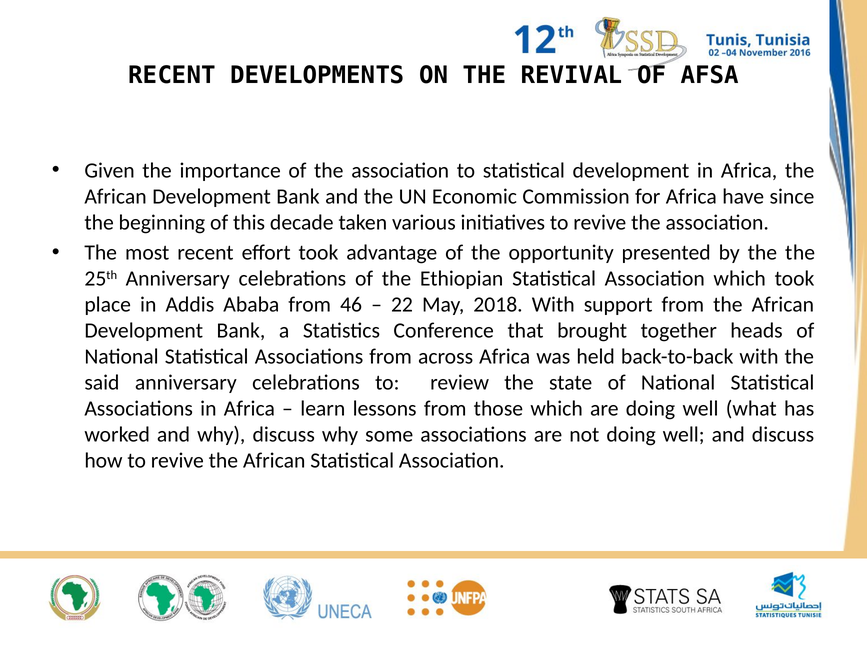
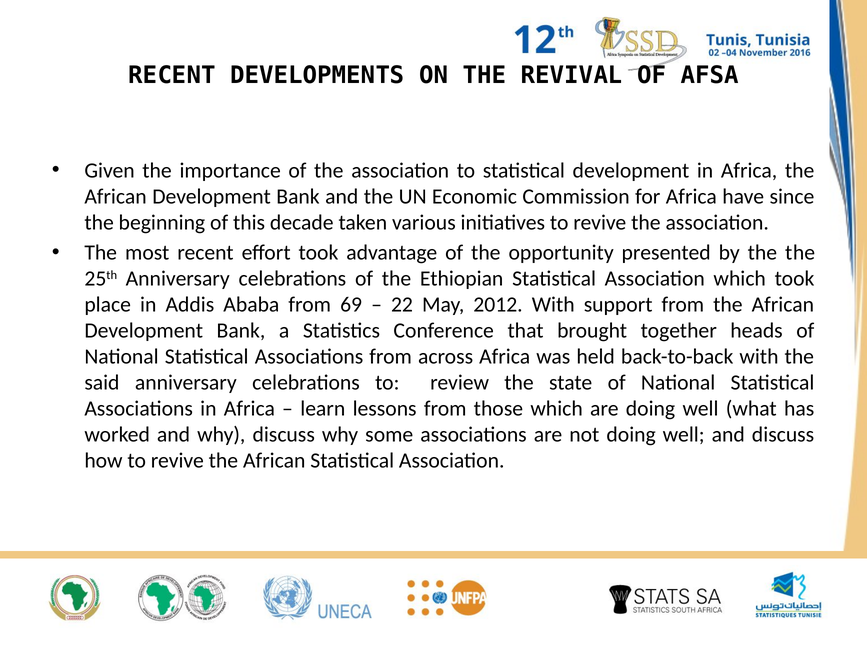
46: 46 -> 69 (351, 305)
2018: 2018 -> 2012 (498, 305)
